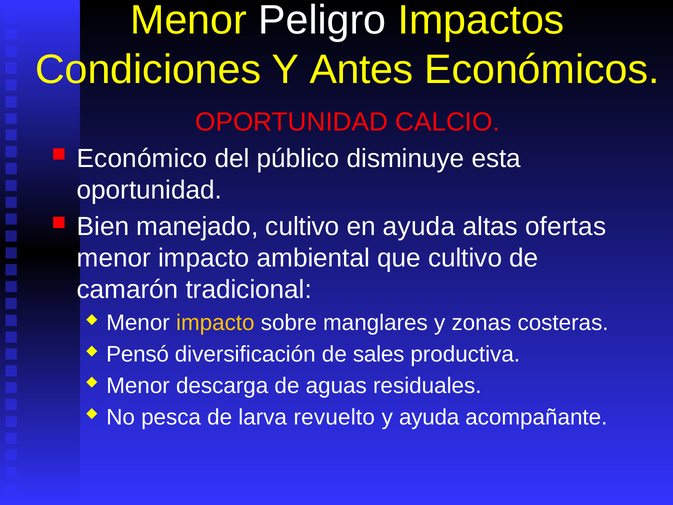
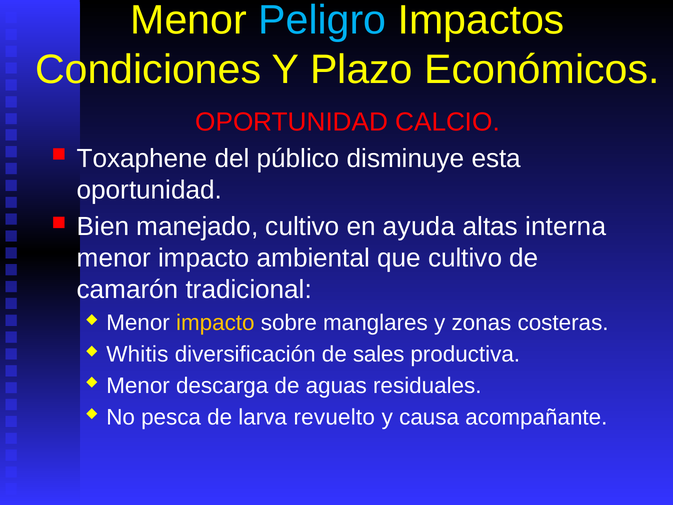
Peligro colour: white -> light blue (322, 20)
Antes: Antes -> Plazo (361, 70)
Económico: Económico -> Toxaphene (142, 159)
ofertas: ofertas -> interna (566, 227)
Pensó: Pensó -> Whitis (137, 354)
y ayuda: ayuda -> causa (429, 417)
